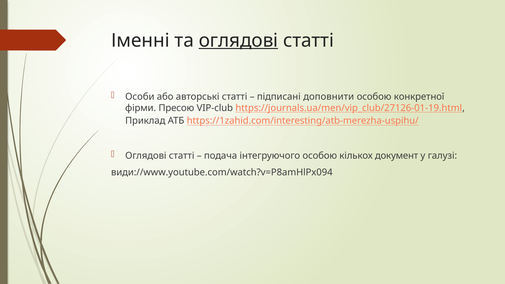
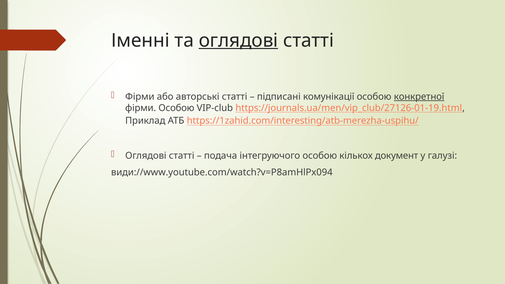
Особи: Особи -> Фірми (140, 97)
доповнити: доповнити -> комунікації (329, 97)
конкретної underline: none -> present (419, 97)
фірми Пресою: Пресою -> Особою (176, 108)
